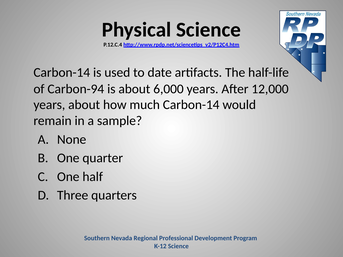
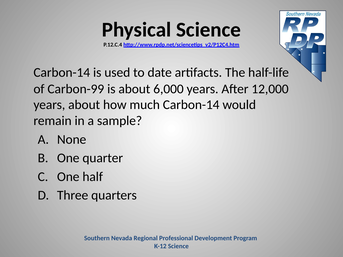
Carbon-94: Carbon-94 -> Carbon-99 (76, 89)
